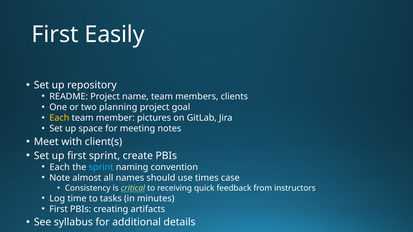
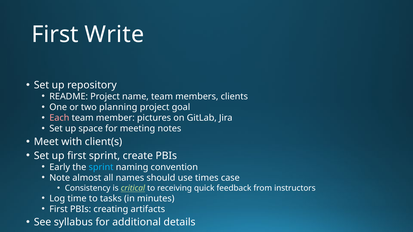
Easily: Easily -> Write (114, 35)
Each colour: yellow -> pink (59, 118)
Each: Each -> Early (60, 167)
